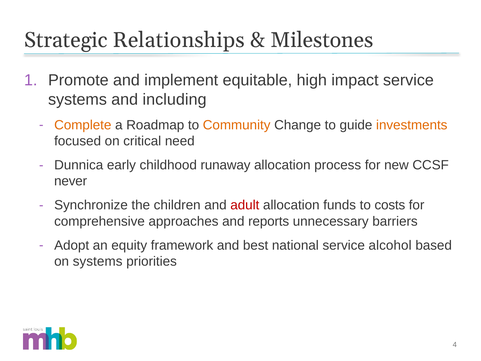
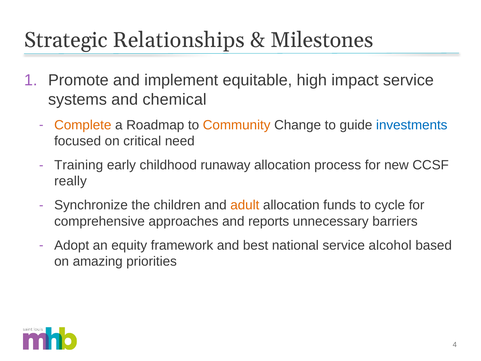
including: including -> chemical (175, 99)
investments colour: orange -> blue (412, 125)
Dunnica: Dunnica -> Training (79, 165)
never: never -> really (70, 181)
adult colour: red -> orange (245, 205)
costs: costs -> cycle (390, 205)
on systems: systems -> amazing (98, 261)
